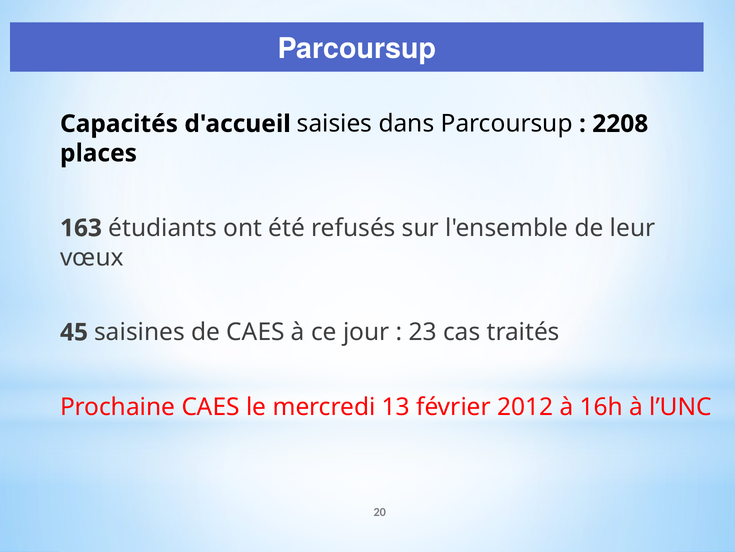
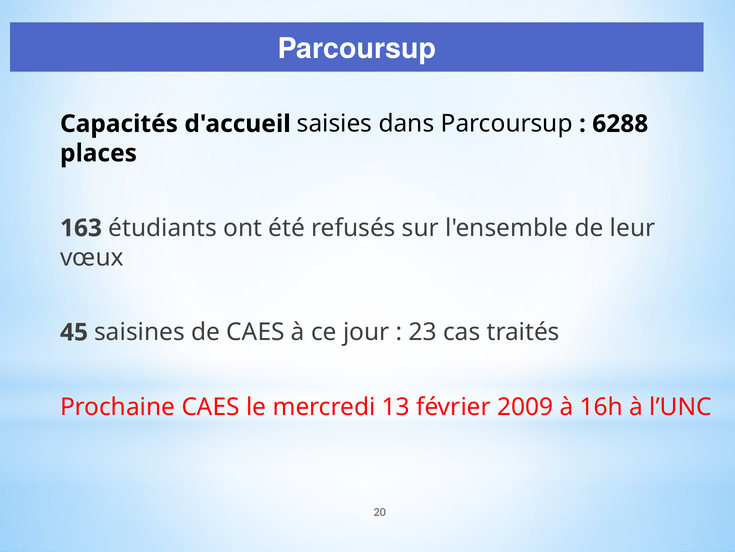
2208: 2208 -> 6288 (620, 124)
2012: 2012 -> 2009 (525, 407)
